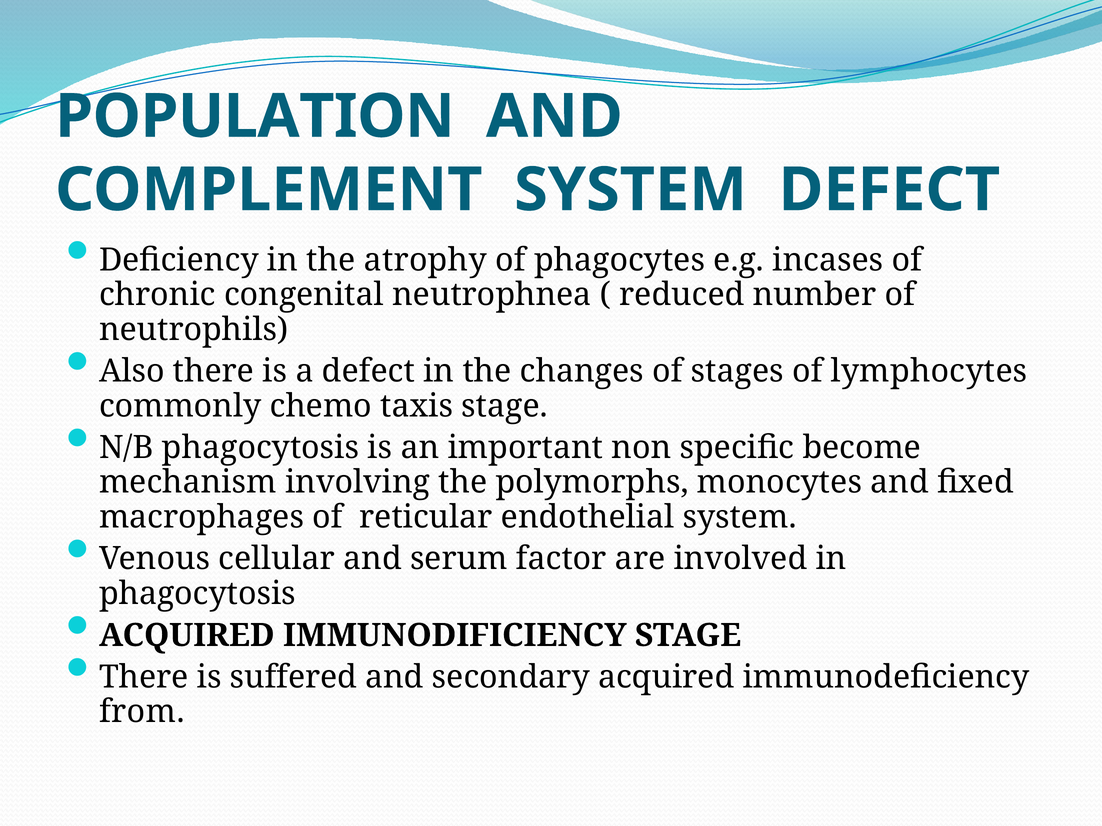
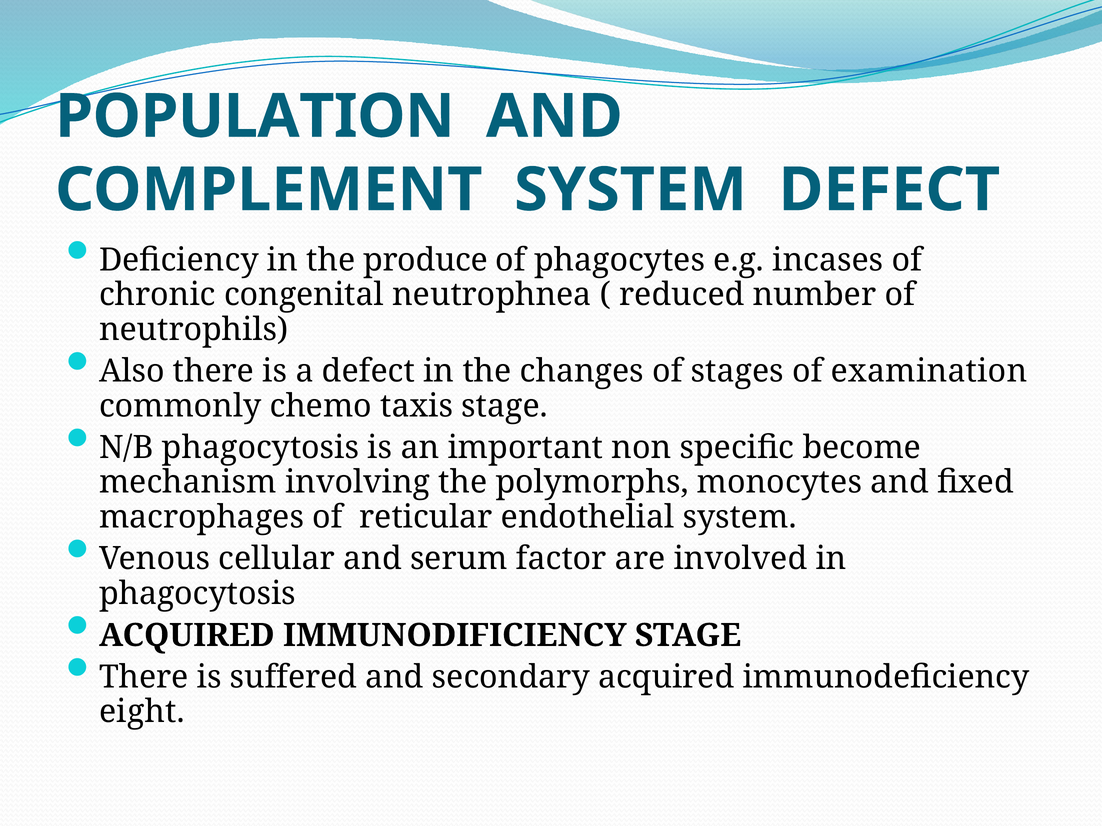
atrophy: atrophy -> produce (426, 260)
lymphocytes: lymphocytes -> examination (929, 371)
from: from -> eight (142, 712)
